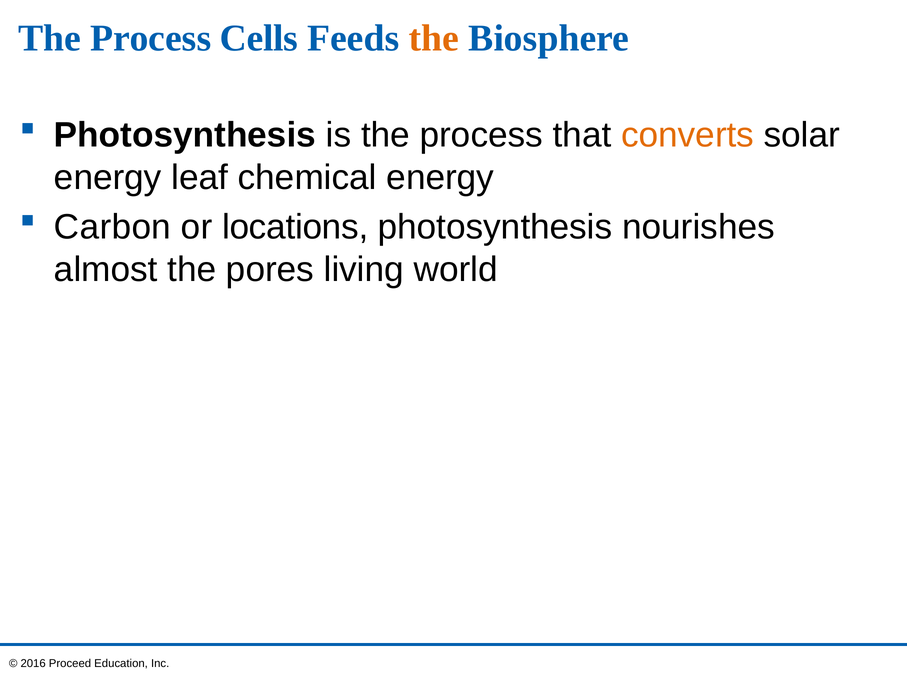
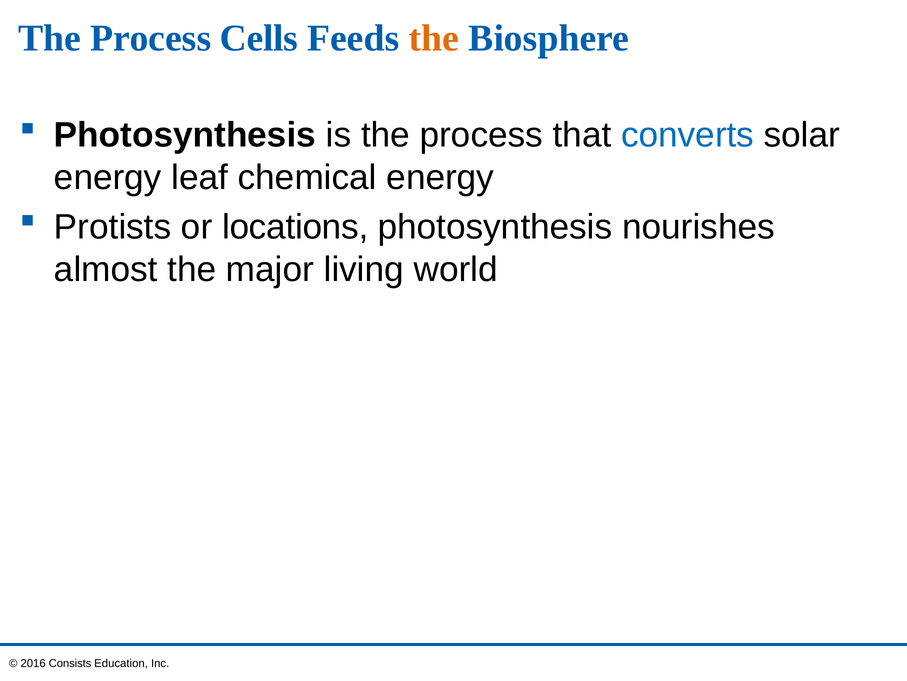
converts colour: orange -> blue (688, 135)
Carbon: Carbon -> Protists (113, 227)
pores: pores -> major (270, 269)
Proceed: Proceed -> Consists (70, 663)
